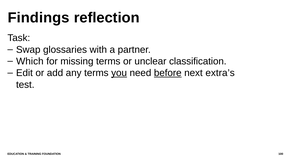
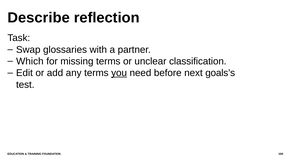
Findings: Findings -> Describe (39, 18)
before underline: present -> none (168, 73)
extra’s: extra’s -> goals’s (220, 73)
